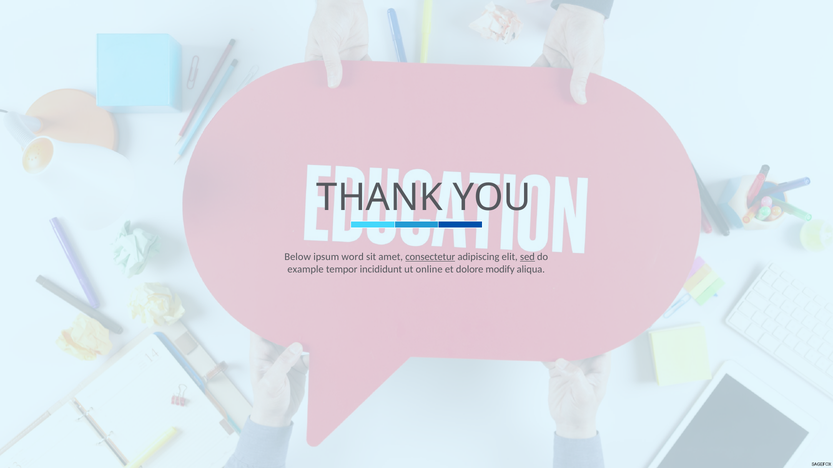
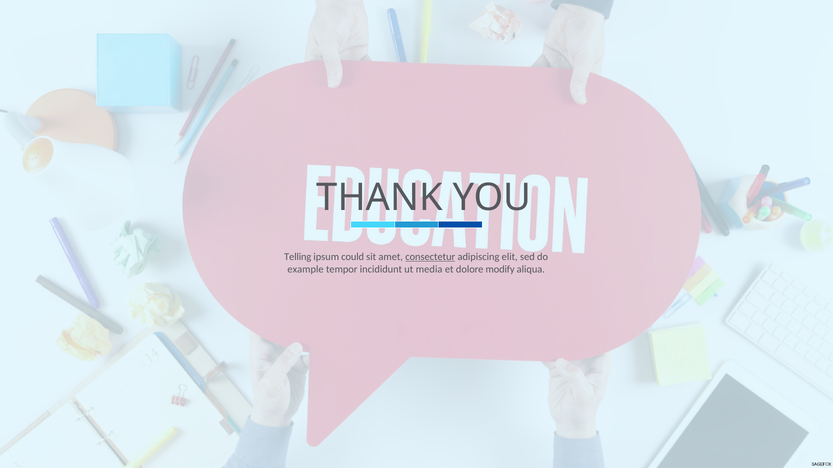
Below: Below -> Telling (298, 257)
word: word -> could (353, 257)
sed underline: present -> none (527, 257)
online: online -> media (429, 270)
